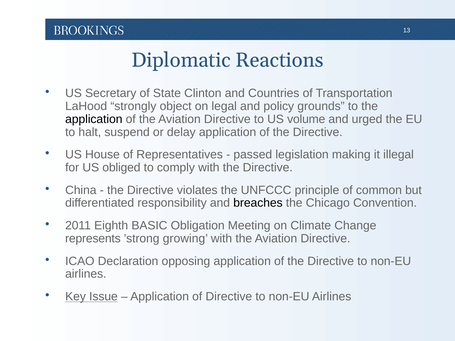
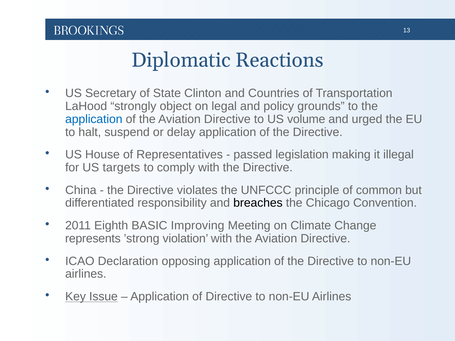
application colour: black -> blue (94, 119)
obliged: obliged -> targets (121, 168)
Obligation: Obligation -> Improving (198, 226)
growing: growing -> violation (185, 239)
